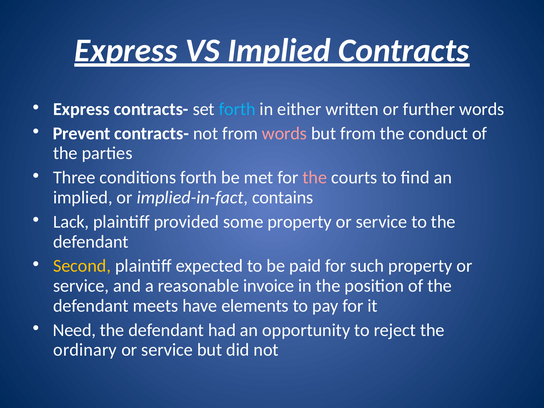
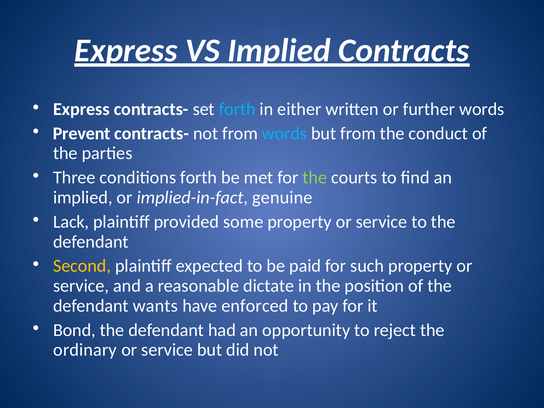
words colour: pink -> light blue (284, 133)
the colour: pink -> light green (315, 178)
contains: contains -> genuine (282, 198)
invoice: invoice -> dictate (269, 286)
meets: meets -> wants (155, 306)
elements: elements -> enforced (255, 306)
Need: Need -> Bond (74, 330)
